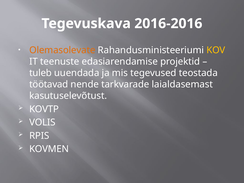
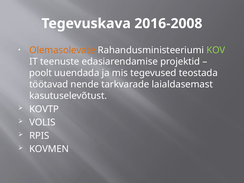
2016-2016: 2016-2016 -> 2016-2008 (168, 24)
KOV colour: yellow -> light green (216, 50)
tuleb: tuleb -> poolt (41, 73)
